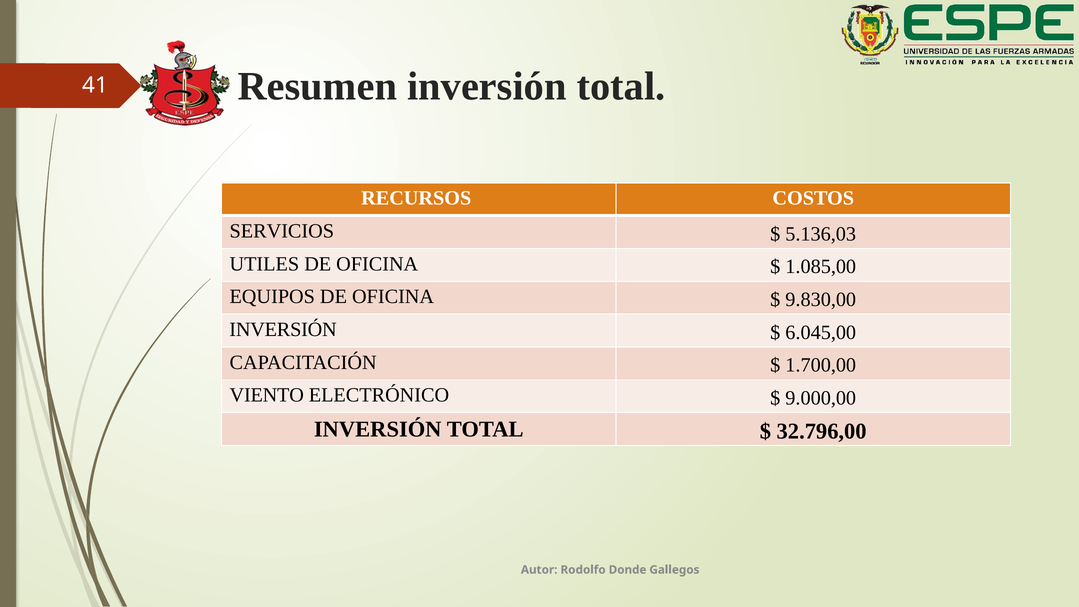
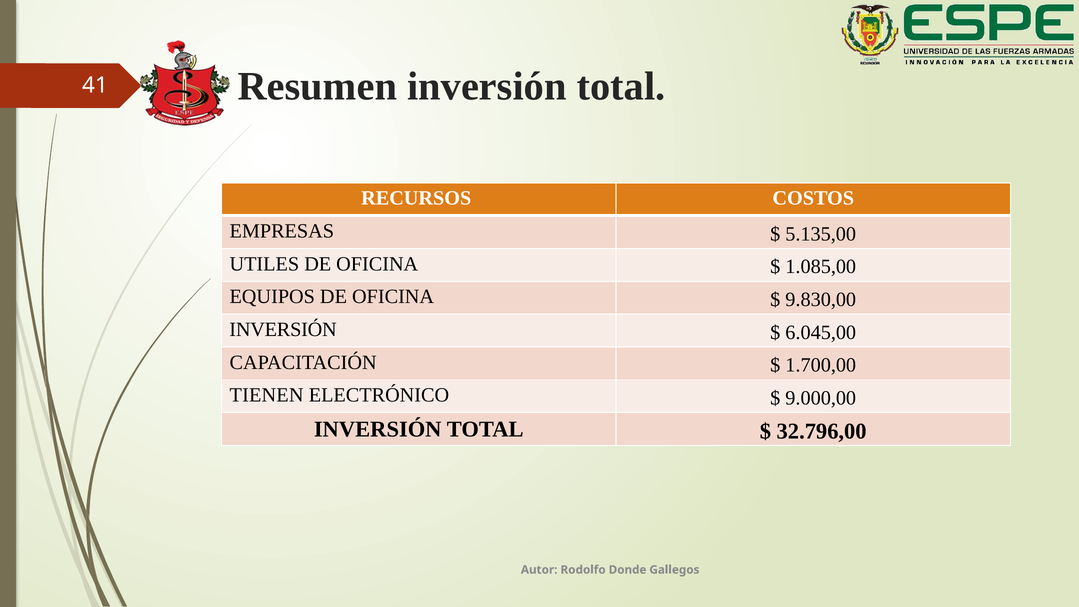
SERVICIOS: SERVICIOS -> EMPRESAS (282, 231)
5.136,03: 5.136,03 -> 5.135,00 (821, 234)
VIENTO: VIENTO -> TIENEN (267, 395)
